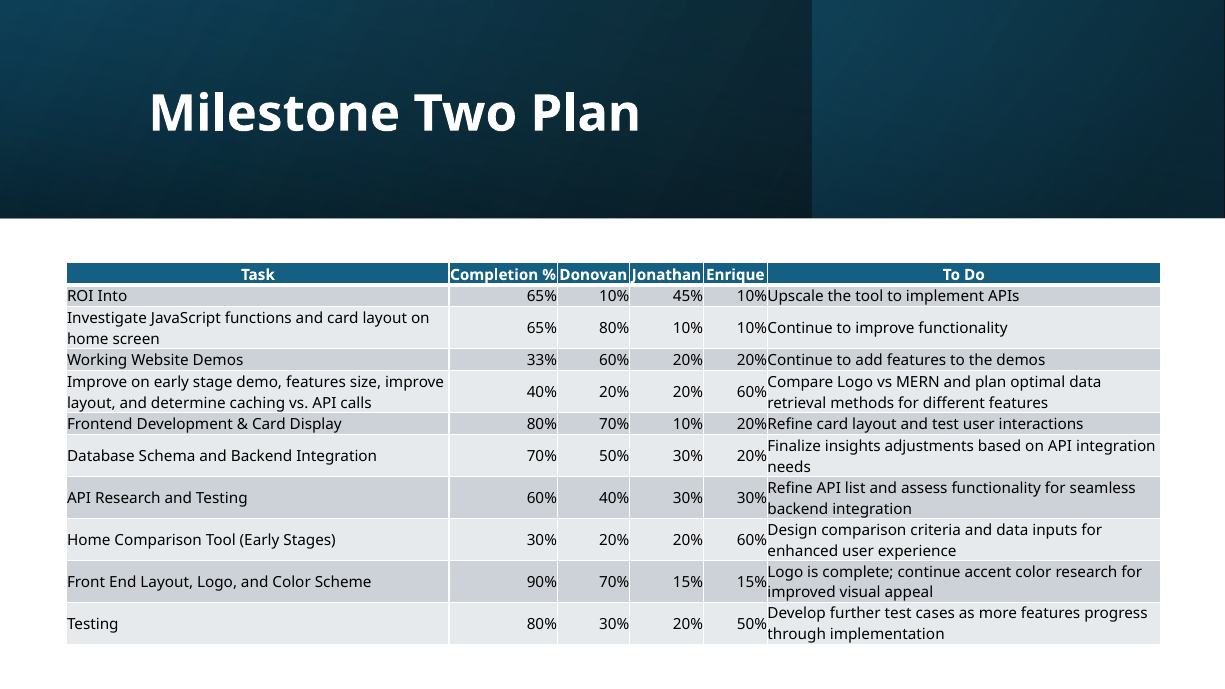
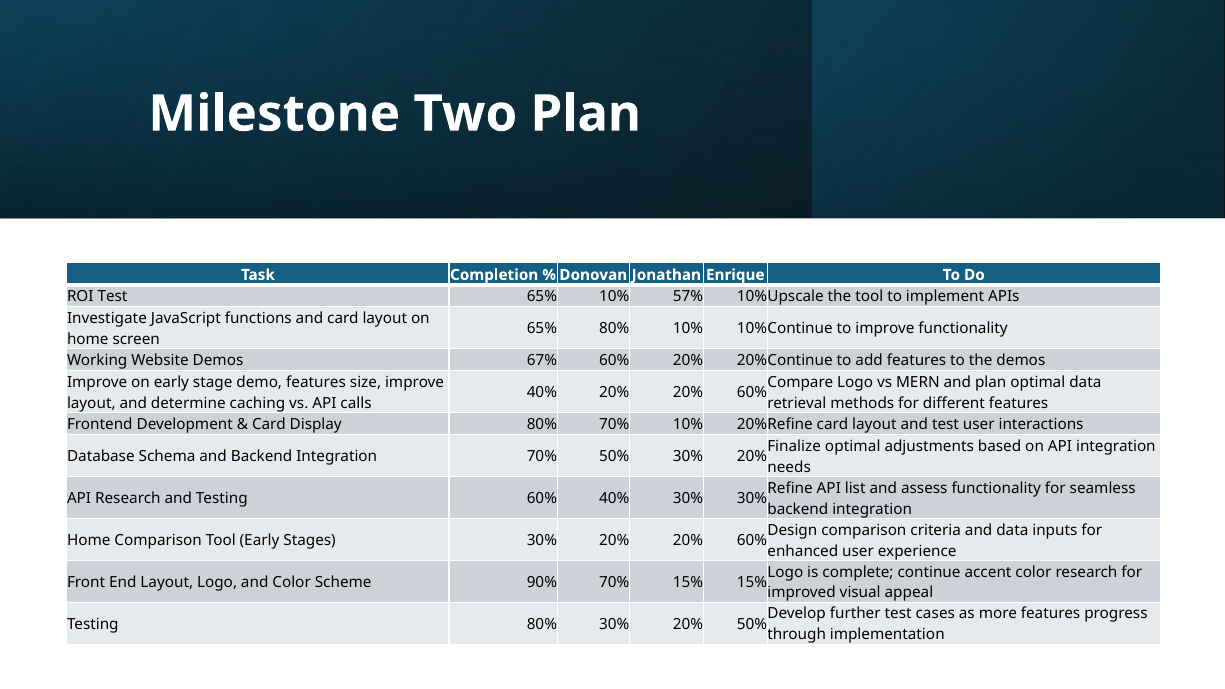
ROI Into: Into -> Test (113, 297)
45%: 45% -> 57% (688, 297)
33%: 33% -> 67% (542, 361)
Finalize insights: insights -> optimal (853, 446)
